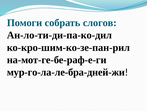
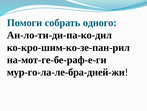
слогов: слогов -> одного (100, 23)
